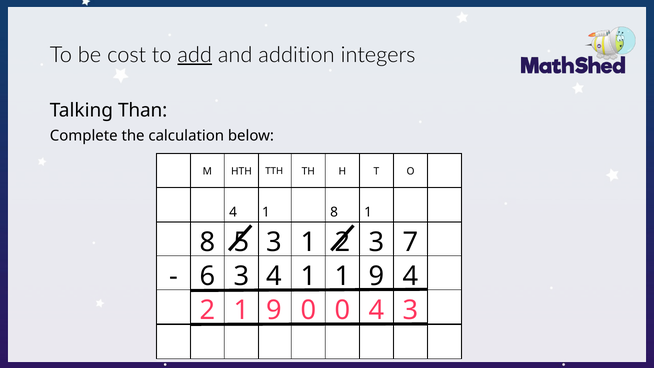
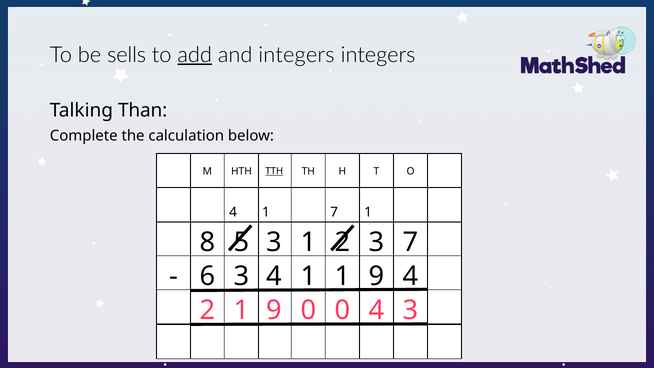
cost: cost -> sells (127, 55)
and addition: addition -> integers (296, 55)
TTH underline: none -> present (274, 171)
1 8: 8 -> 7 (334, 212)
